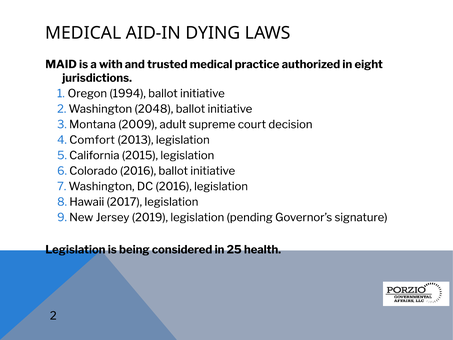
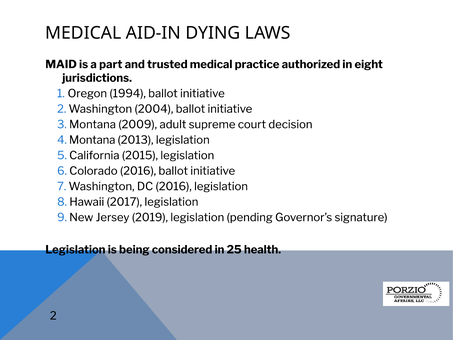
with: with -> part (111, 64)
2048: 2048 -> 2004 (154, 109)
Comfort: Comfort -> Montana (92, 140)
